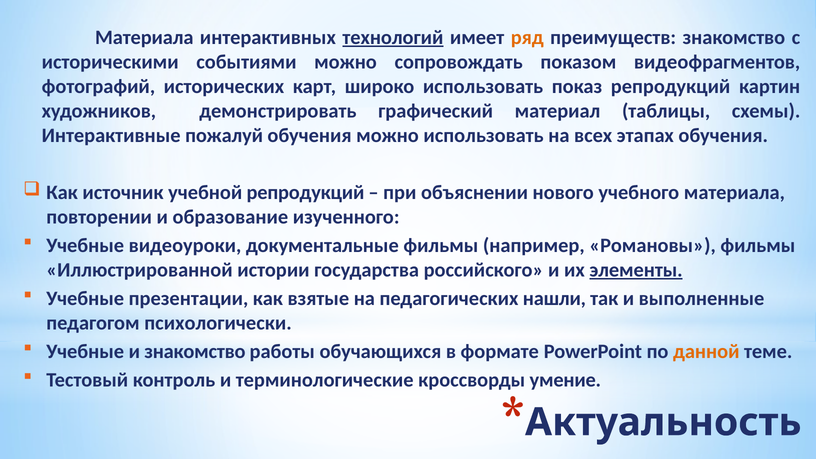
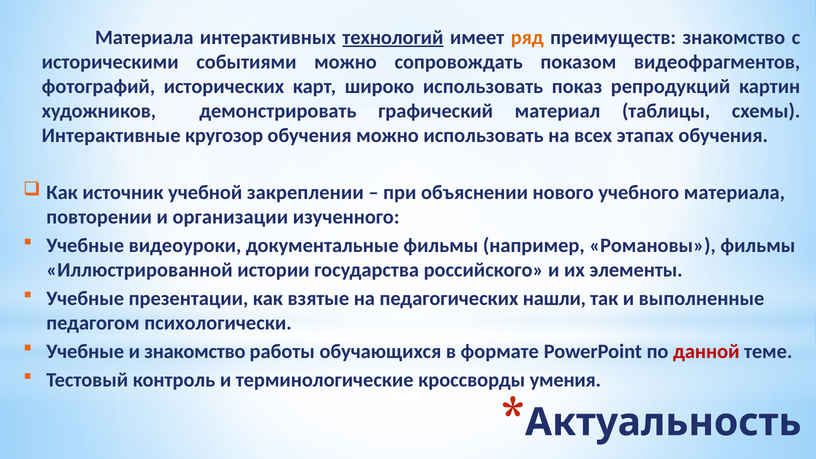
пожалуй: пожалуй -> кругозор (224, 135)
учебной репродукций: репродукций -> закреплении (305, 192)
образование: образование -> организации (230, 217)
элементы underline: present -> none (636, 270)
данной colour: orange -> red (706, 352)
умение: умение -> умения (565, 380)
